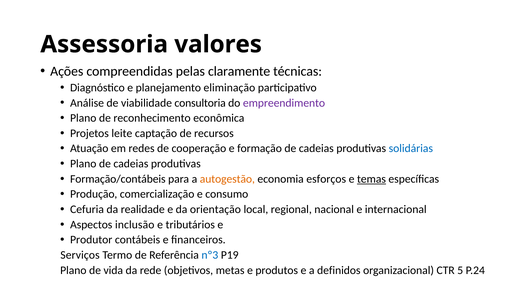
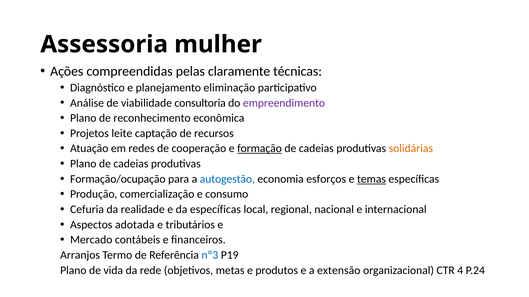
valores: valores -> mulher (218, 44)
formação underline: none -> present (260, 149)
solidárias colour: blue -> orange (411, 149)
Formação/contábeis: Formação/contábeis -> Formação/ocupação (118, 179)
autogestão colour: orange -> blue (227, 179)
da orientação: orientação -> específicas (215, 210)
inclusão: inclusão -> adotada (135, 225)
Produtor: Produtor -> Mercado (91, 240)
Serviços: Serviços -> Arranjos (80, 256)
definidos: definidos -> extensão (339, 271)
5: 5 -> 4 (460, 271)
